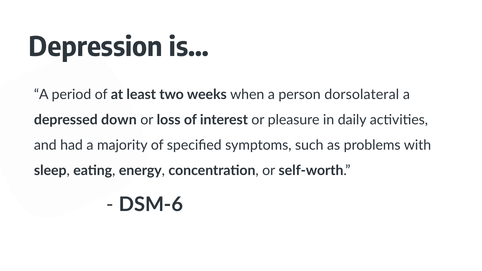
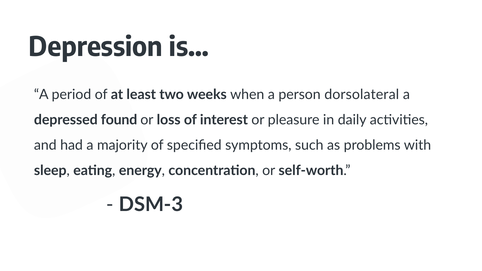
down: down -> found (119, 120)
DSM-6: DSM-6 -> DSM-3 (151, 205)
